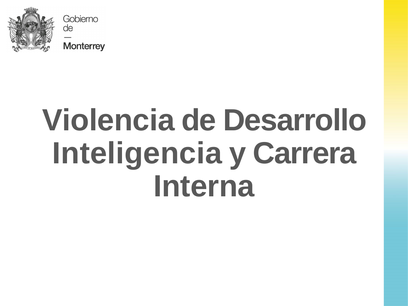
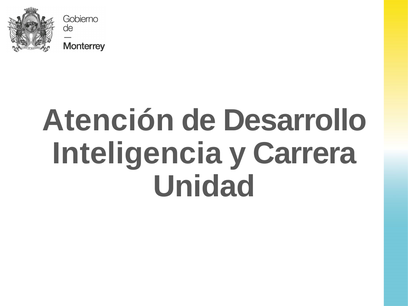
Violencia: Violencia -> Atención (108, 120)
Interna: Interna -> Unidad (204, 186)
